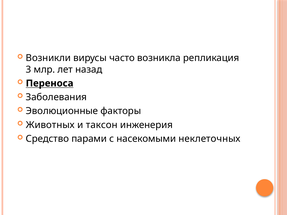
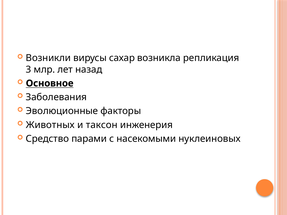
часто: часто -> сахар (122, 58)
Переноса: Переноса -> Основное (50, 83)
неклеточных: неклеточных -> нуклеиновых (210, 139)
